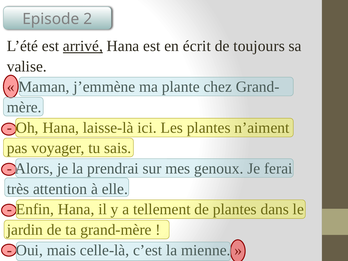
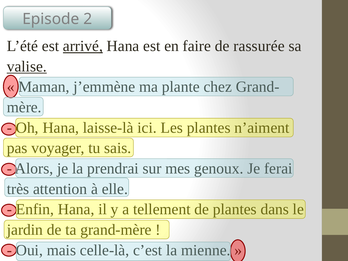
écrit: écrit -> faire (197, 46)
toujours: toujours -> rassurée (259, 46)
valise underline: none -> present (27, 66)
